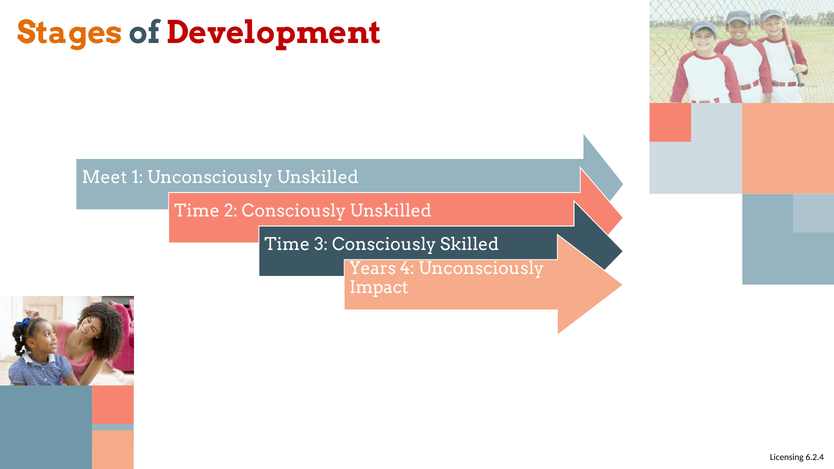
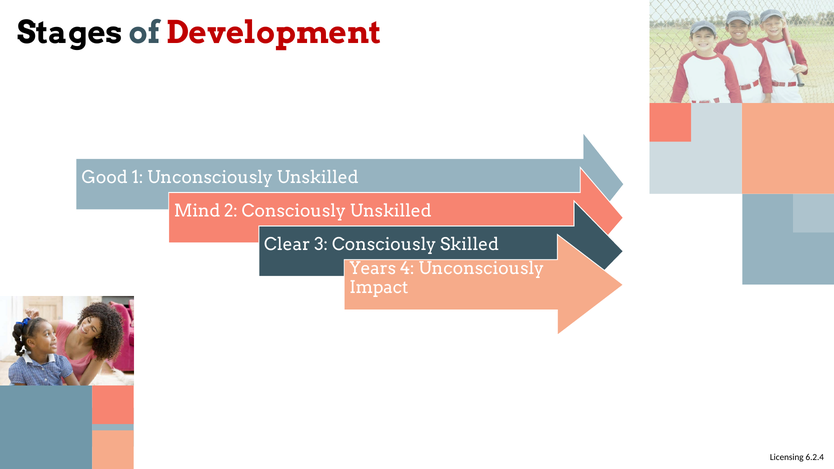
Stages colour: orange -> black (70, 33)
Meet: Meet -> Good (105, 178)
Time: Time -> Mind (197, 211)
Time: Time -> Clear (287, 245)
